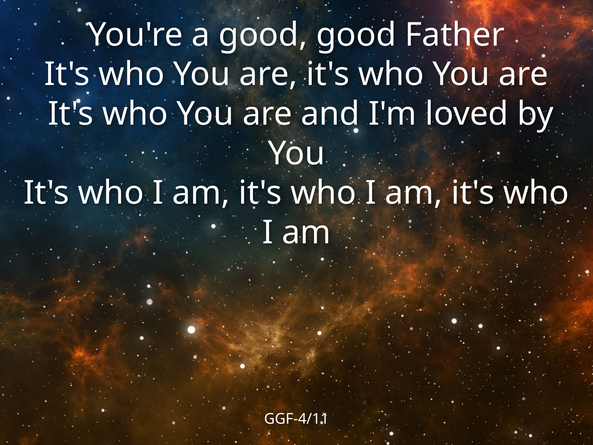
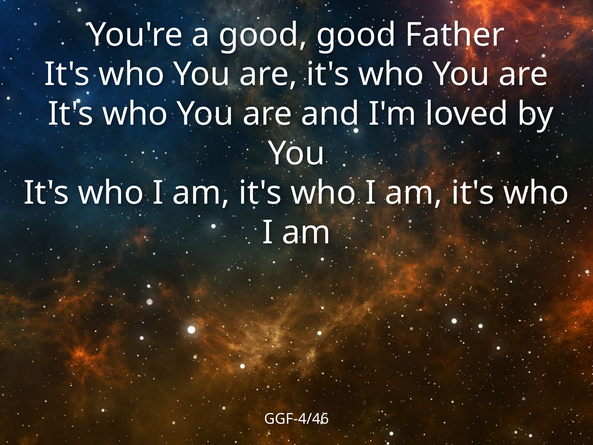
GGF-4/11: GGF-4/11 -> GGF-4/46 (296, 419)
